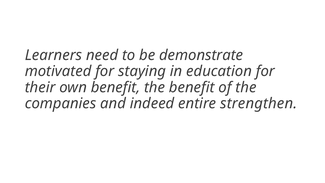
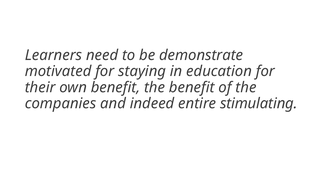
strengthen: strengthen -> stimulating (259, 103)
